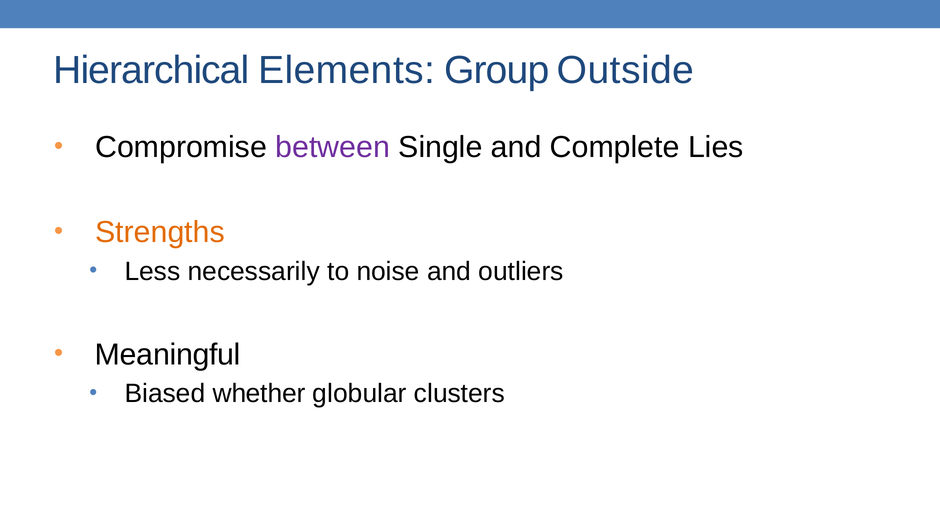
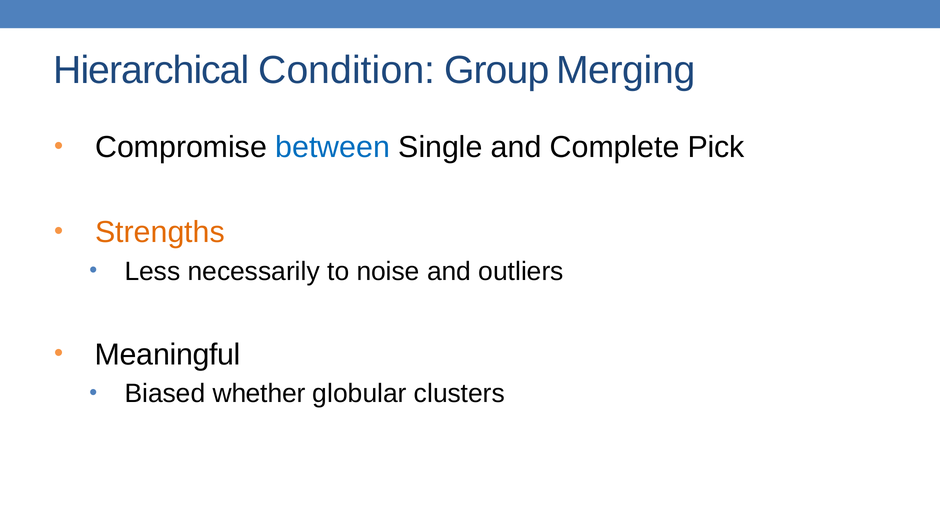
Elements: Elements -> Condition (347, 70)
Outside: Outside -> Merging (626, 70)
between colour: purple -> blue (333, 147)
Lies: Lies -> Pick (716, 147)
